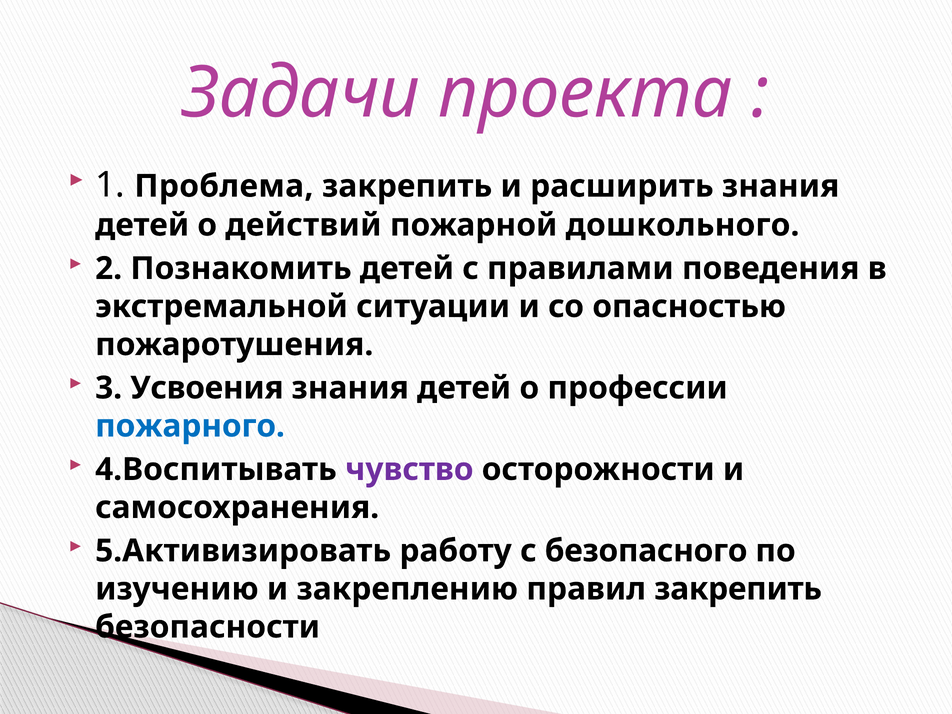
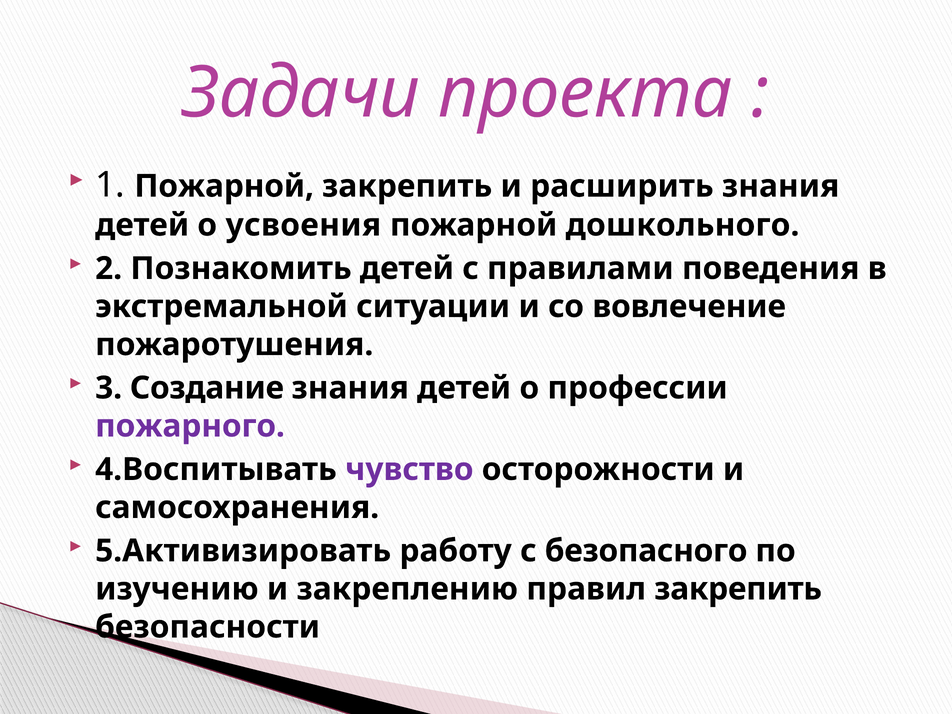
1 Проблема: Проблема -> Пожарной (224, 186)
действий: действий -> усвоения (303, 225)
опасностью: опасностью -> вовлечение (689, 307)
Усвоения: Усвоения -> Создание (207, 388)
пожарного colour: blue -> purple (190, 426)
